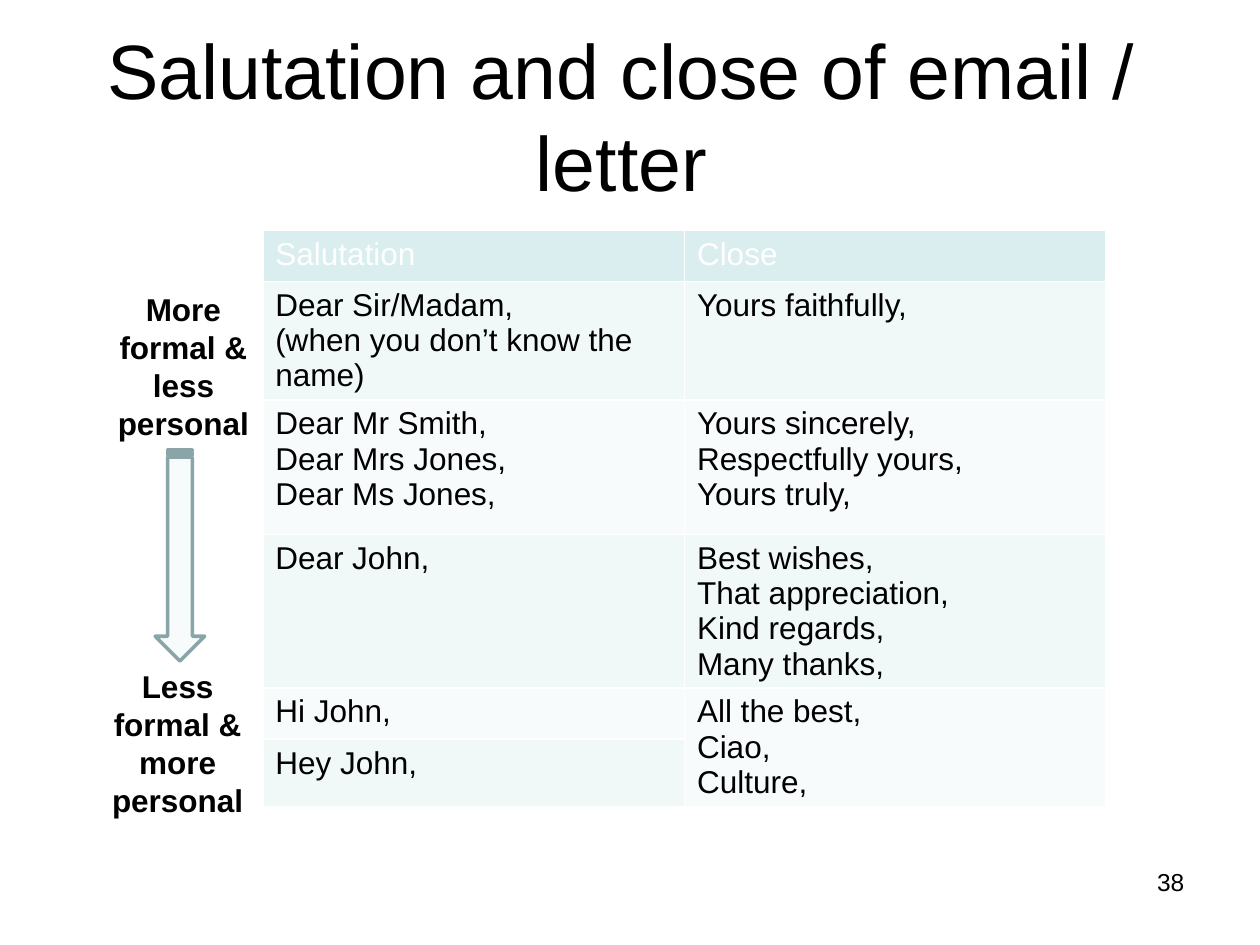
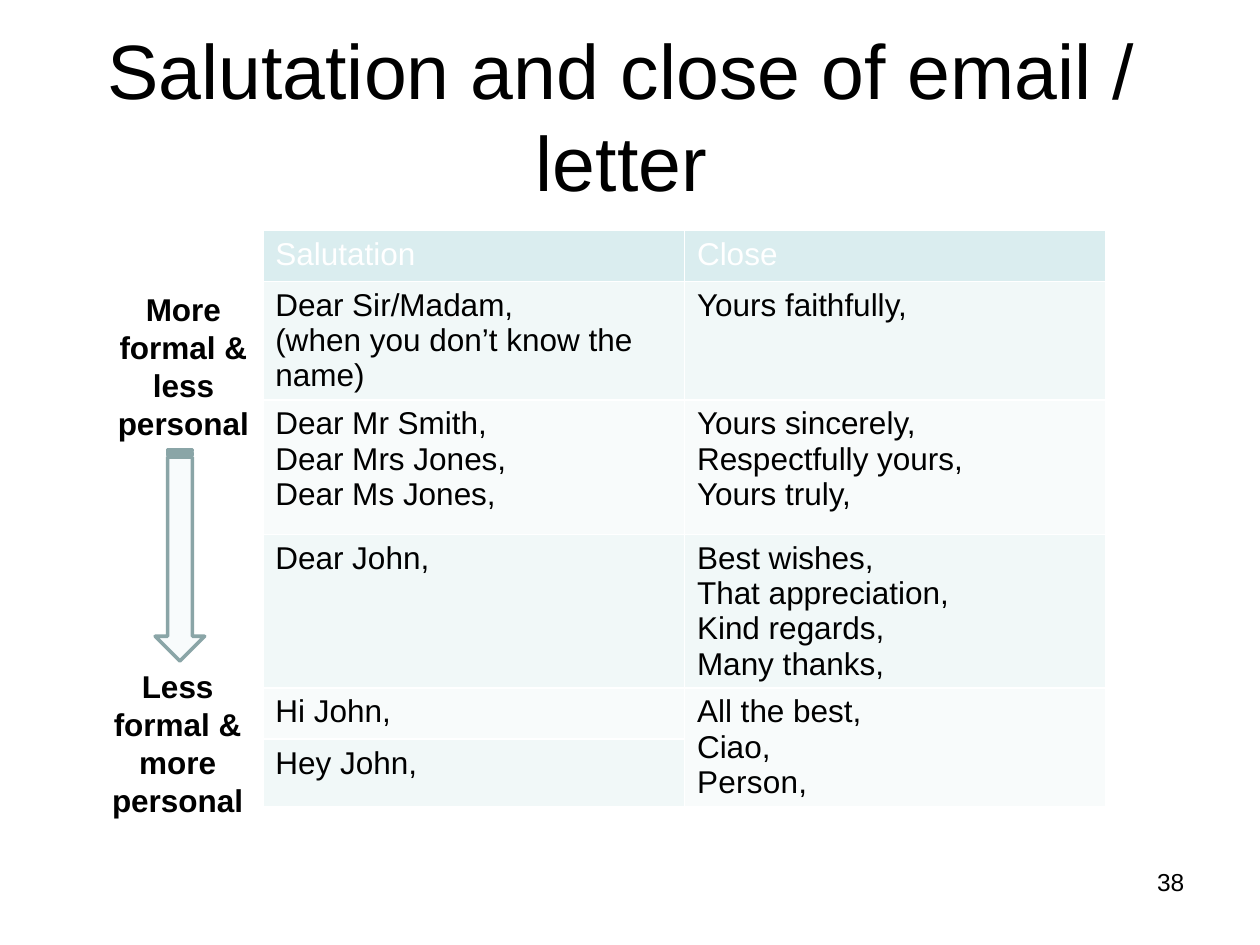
Culture: Culture -> Person (752, 783)
